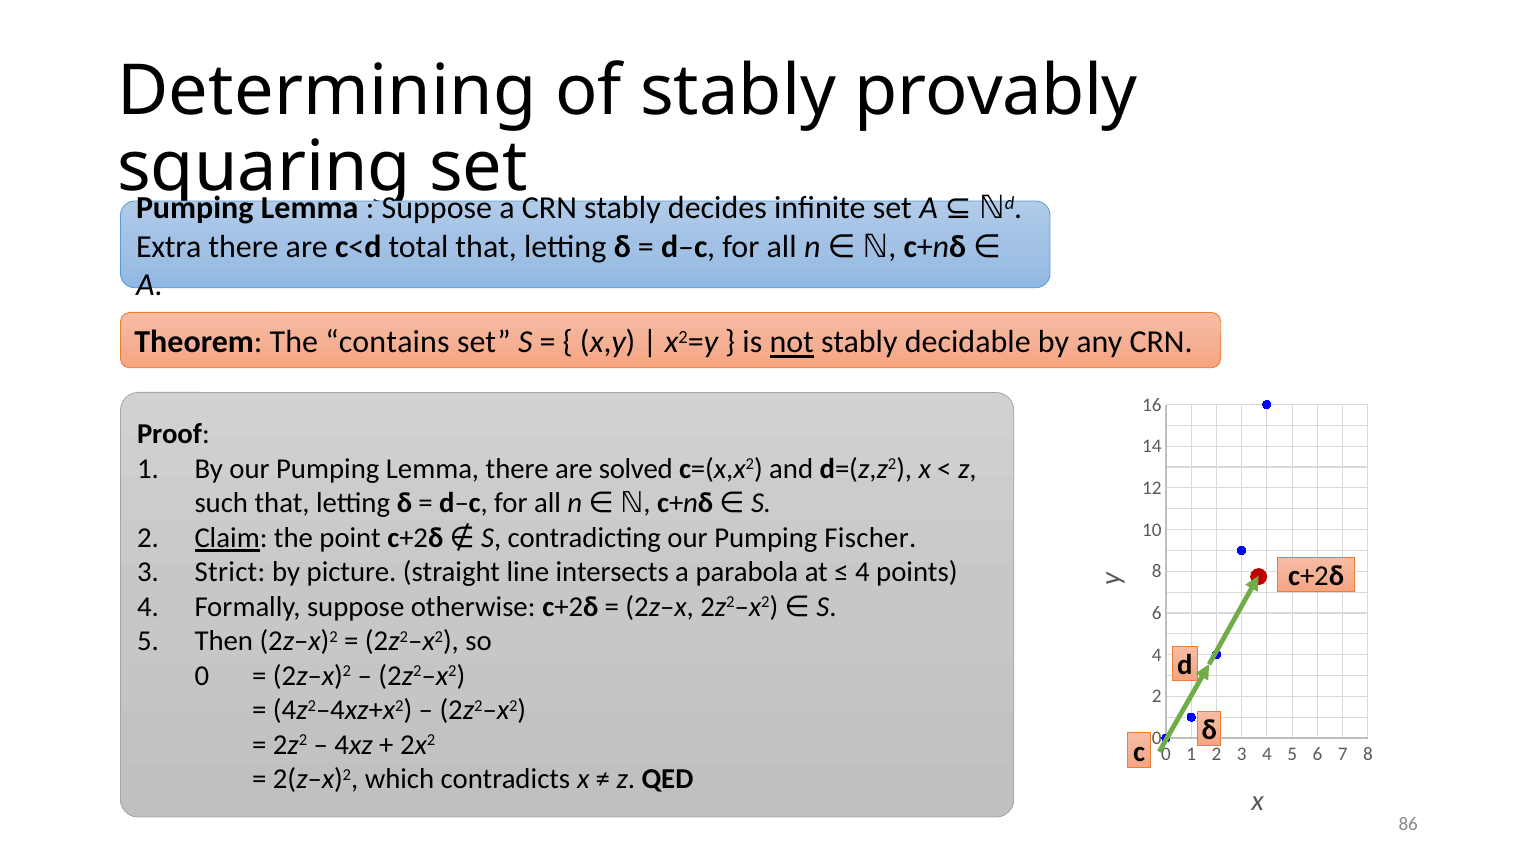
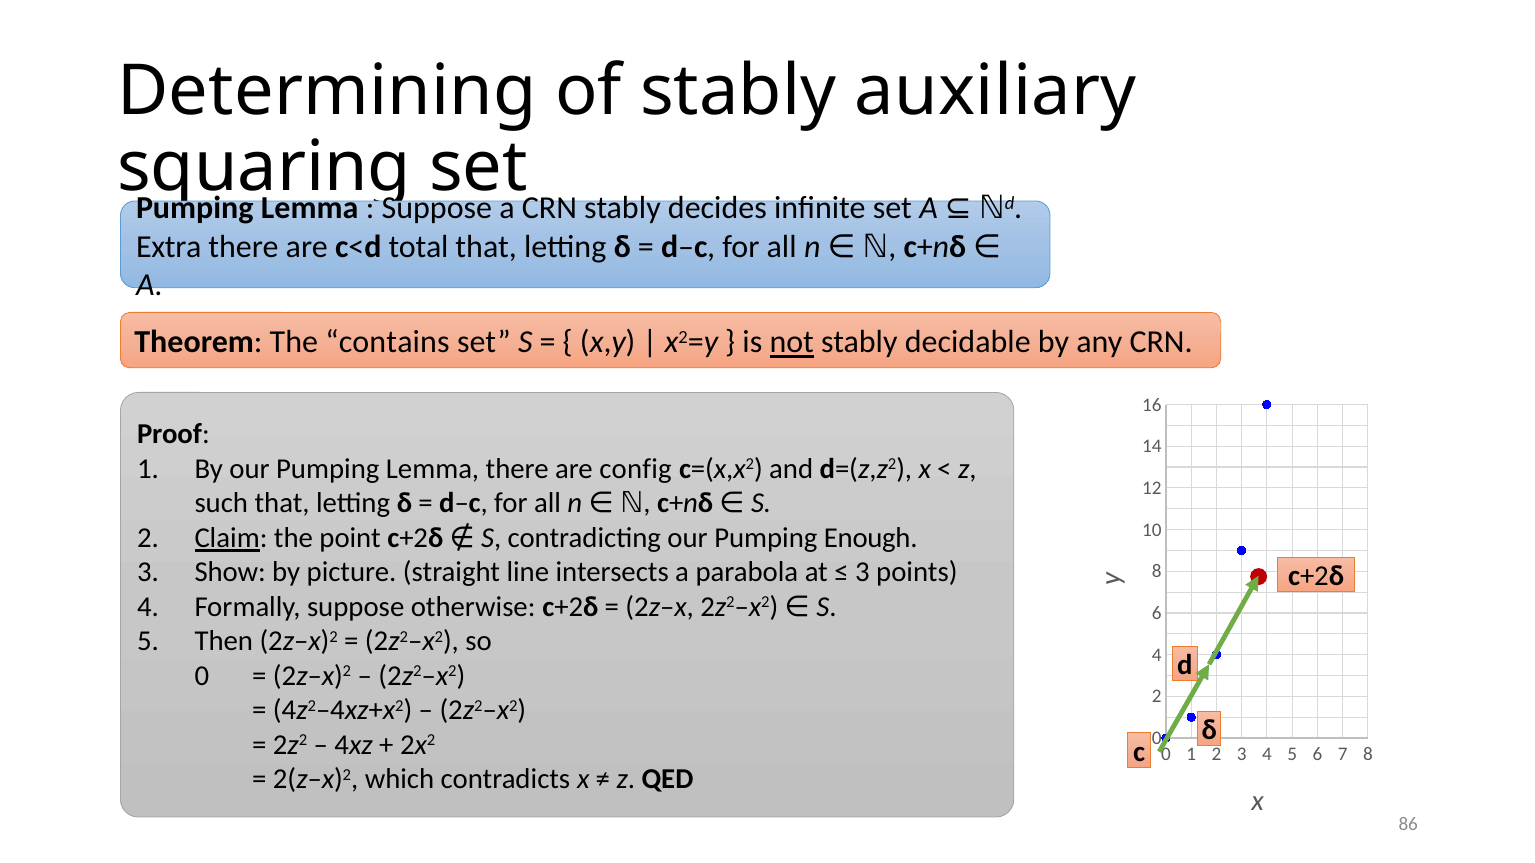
provably: provably -> auxiliary (996, 91)
solved: solved -> config (636, 469)
Fischer: Fischer -> Enough (871, 538)
Strict: Strict -> Show (230, 573)
4: 4 -> 3 (862, 573)
